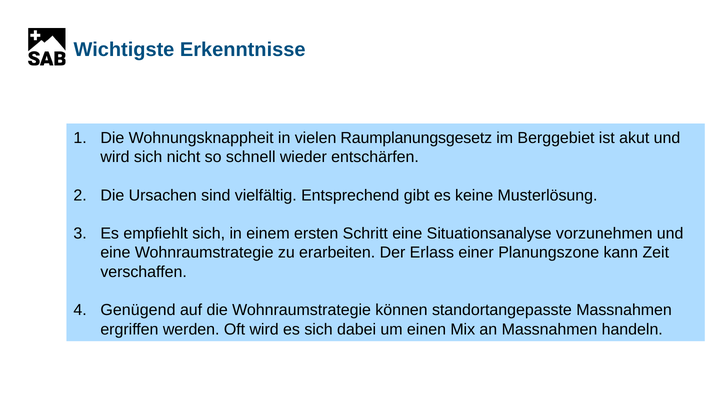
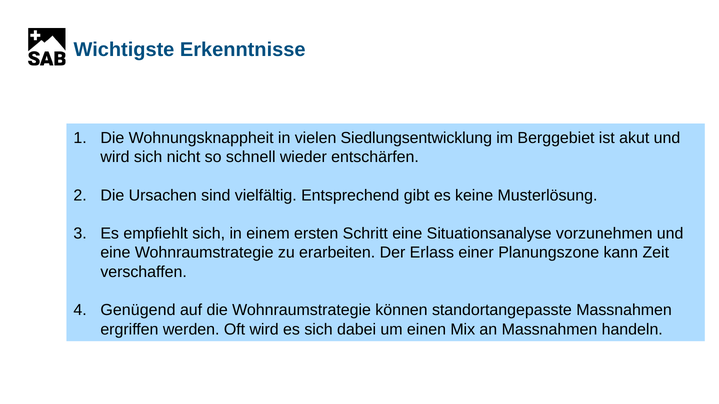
Raumplanungsgesetz: Raumplanungsgesetz -> Siedlungsentwicklung (416, 138)
